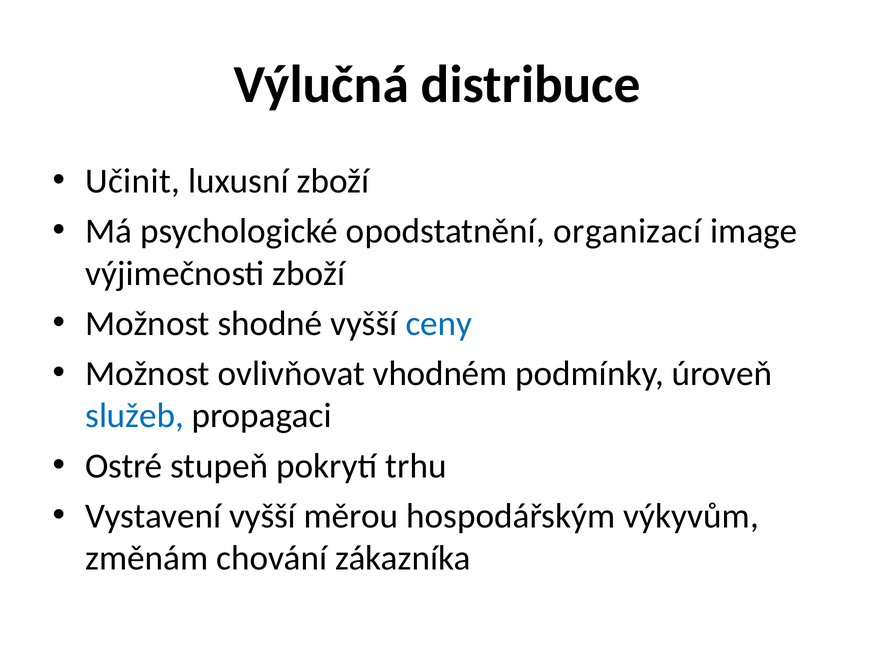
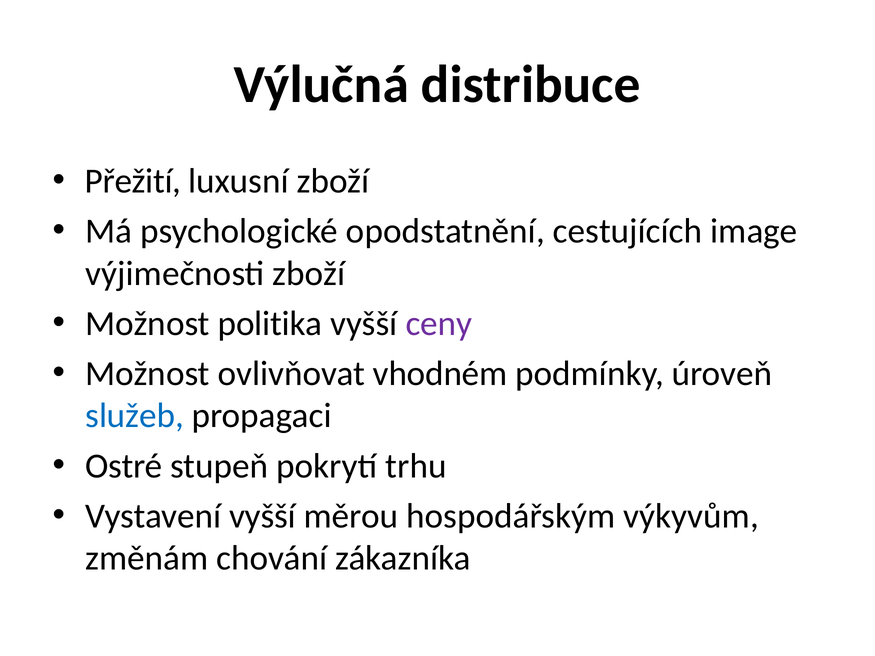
Učinit: Učinit -> Přežití (133, 181)
organizací: organizací -> cestujících (628, 231)
shodné: shodné -> politika (270, 324)
ceny colour: blue -> purple (439, 324)
